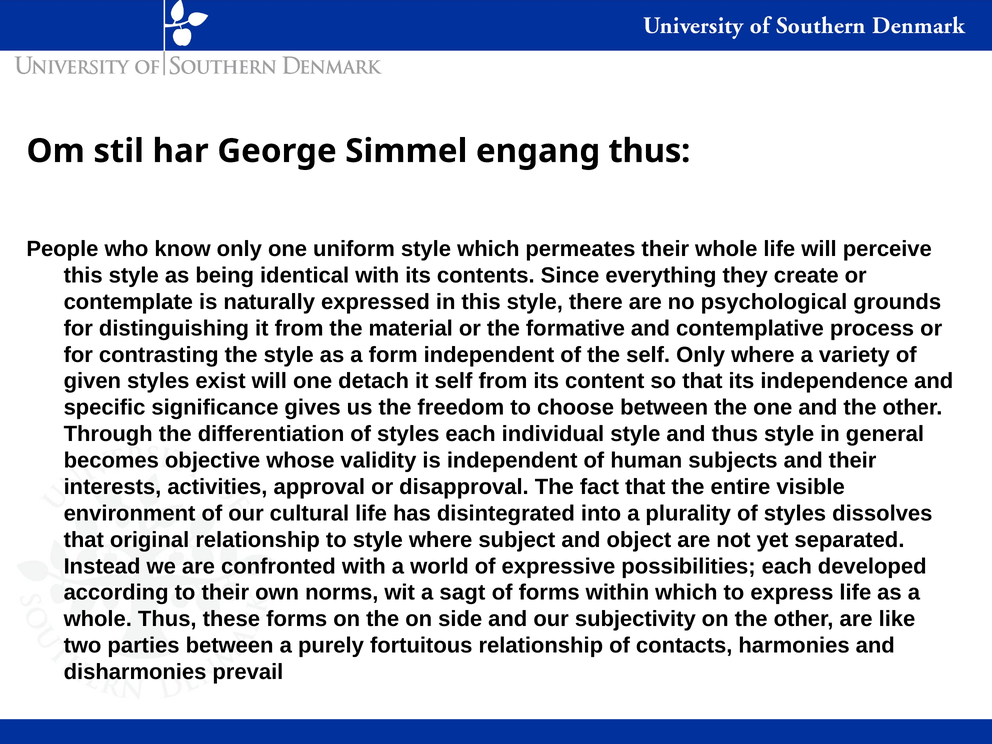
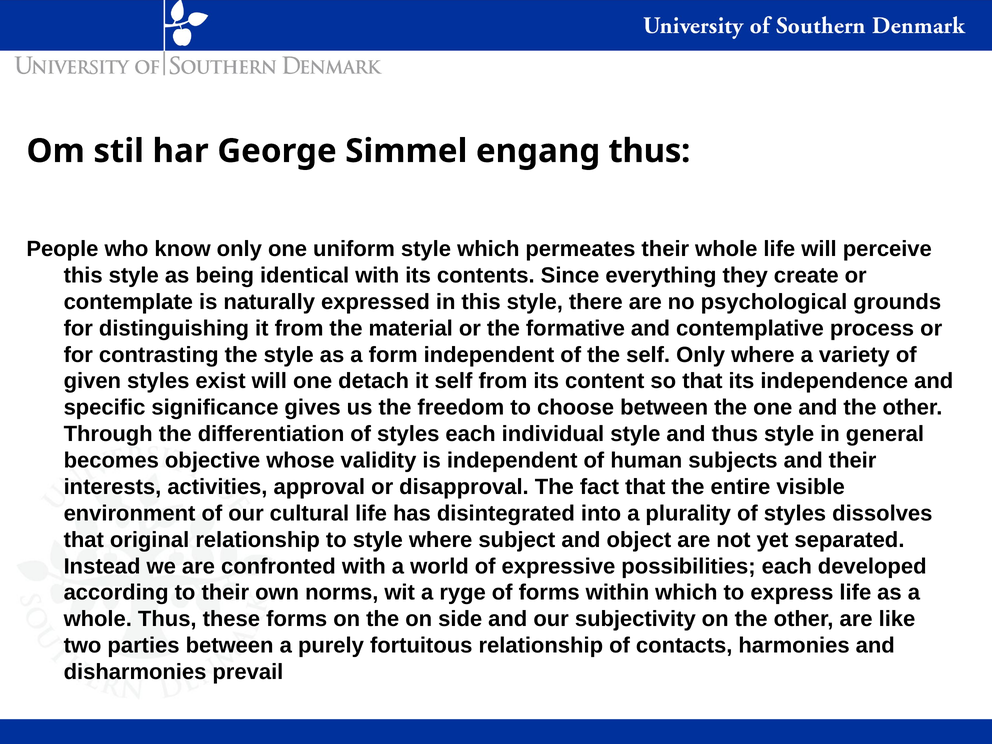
sagt: sagt -> ryge (463, 593)
